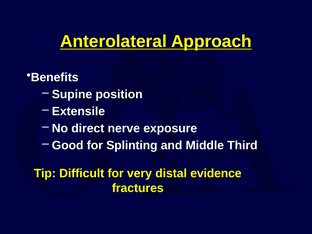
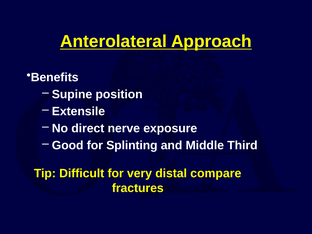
evidence: evidence -> compare (216, 173)
